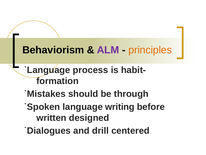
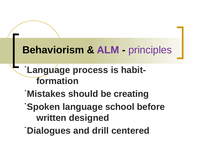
principles colour: orange -> purple (150, 50)
through: through -> creating (131, 94)
writing: writing -> school (120, 106)
